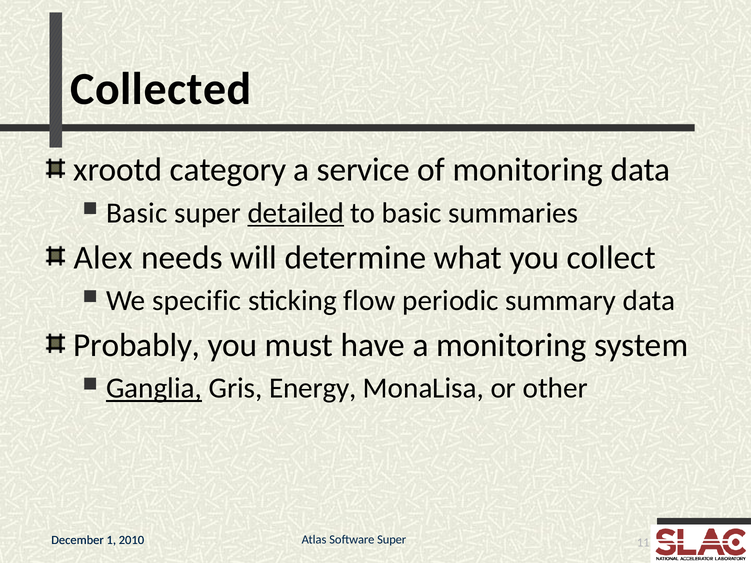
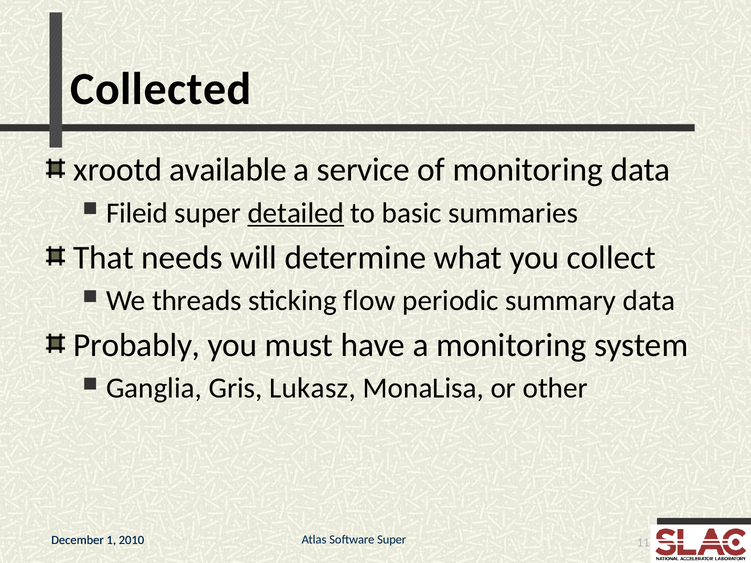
category: category -> available (228, 170)
Basic: Basic -> Fileid (137, 213)
Alex: Alex -> That (104, 258)
specific: specific -> threads (197, 301)
Ganglia underline: present -> none (154, 389)
Energy: Energy -> Lukasz (313, 389)
